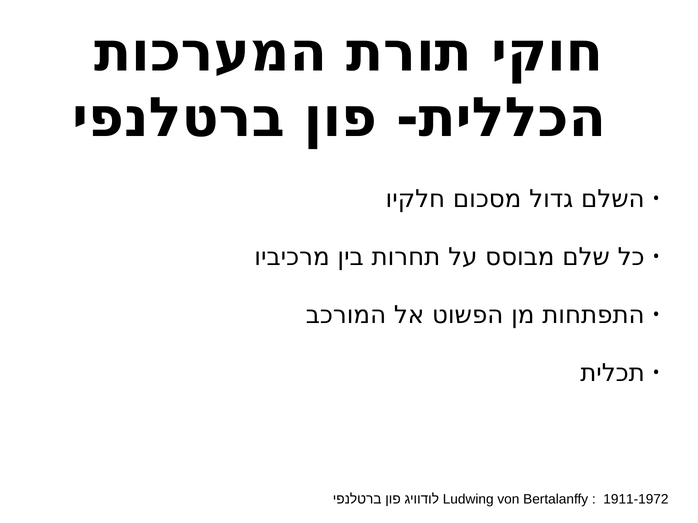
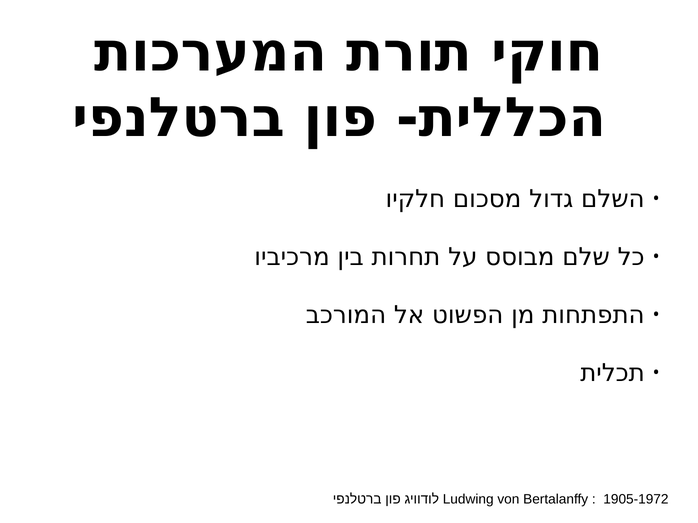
1911-1972: 1911-1972 -> 1905-1972 (636, 500)
